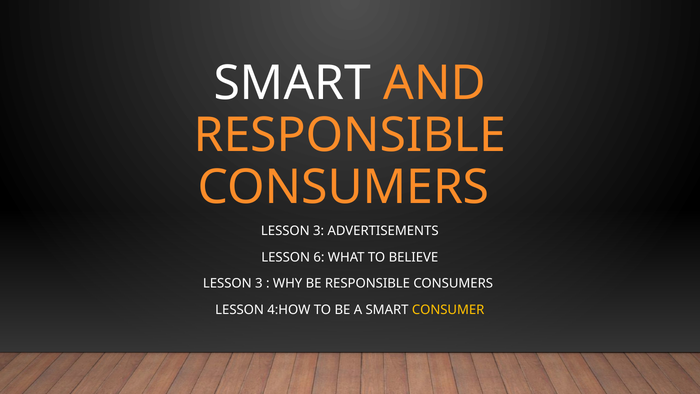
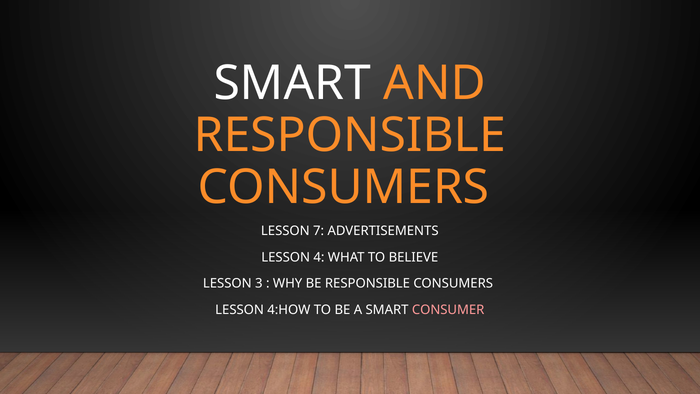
3: 3 -> 7 (319, 231)
6: 6 -> 4 (319, 257)
CONSUMER colour: yellow -> pink (448, 310)
